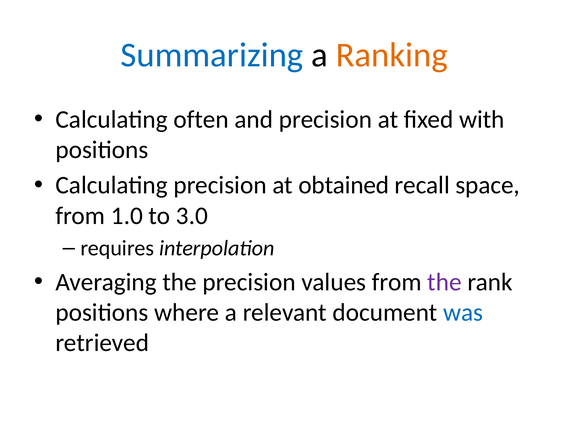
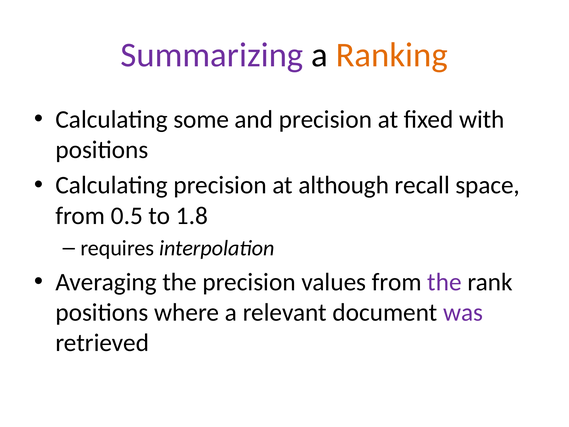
Summarizing colour: blue -> purple (212, 55)
often: often -> some (201, 119)
obtained: obtained -> although (344, 185)
1.0: 1.0 -> 0.5 (127, 216)
3.0: 3.0 -> 1.8 (192, 216)
was colour: blue -> purple (463, 312)
